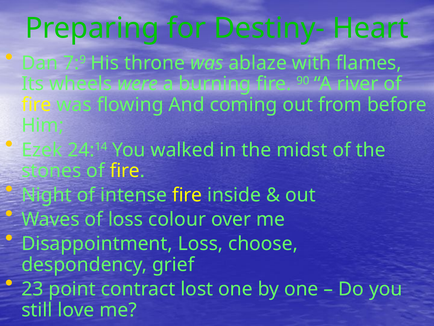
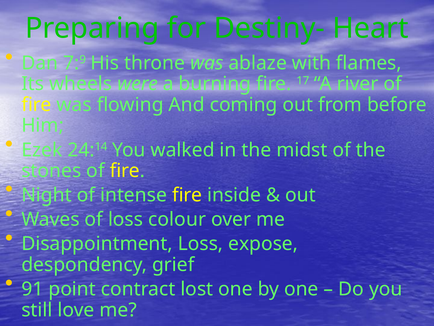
90: 90 -> 17 (303, 80)
choose: choose -> expose (263, 244)
23: 23 -> 91 (32, 289)
